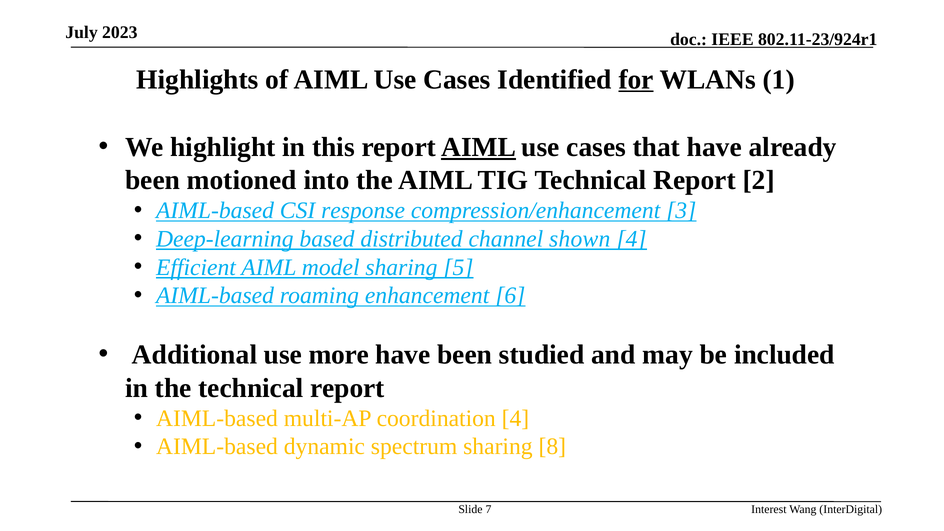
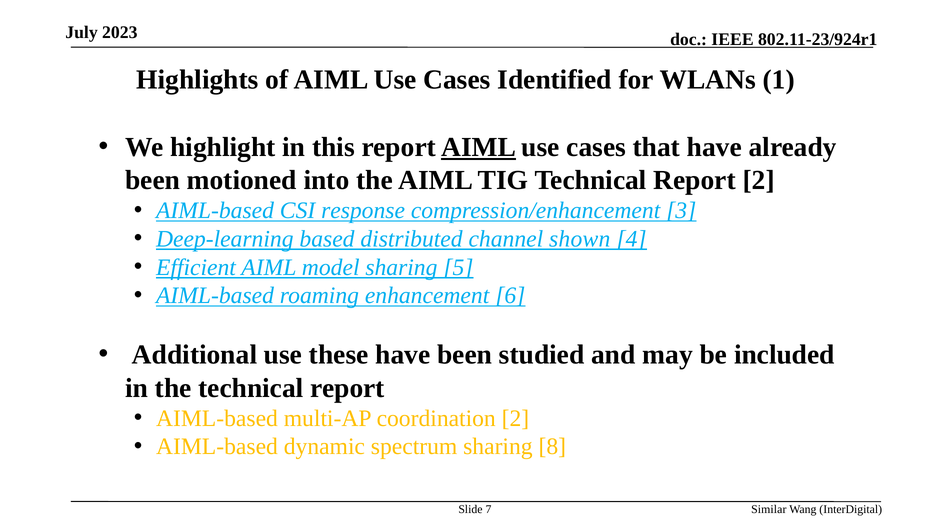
for underline: present -> none (636, 80)
more: more -> these (339, 355)
coordination 4: 4 -> 2 (515, 418)
Interest: Interest -> Similar (769, 509)
